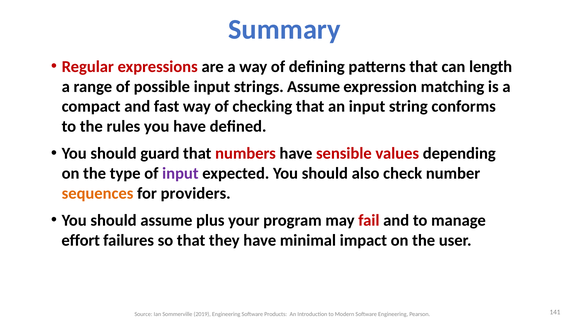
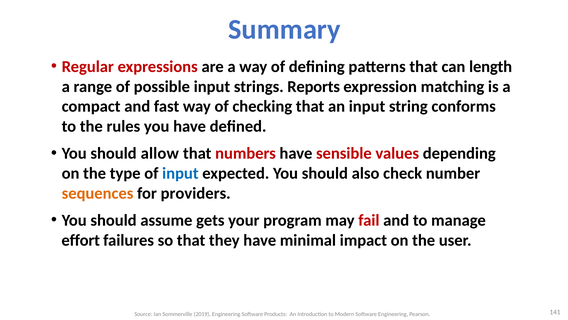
strings Assume: Assume -> Reports (314, 86)
guard: guard -> allow (160, 153)
input colour: purple -> blue (180, 173)
plus: plus -> gets (210, 220)
